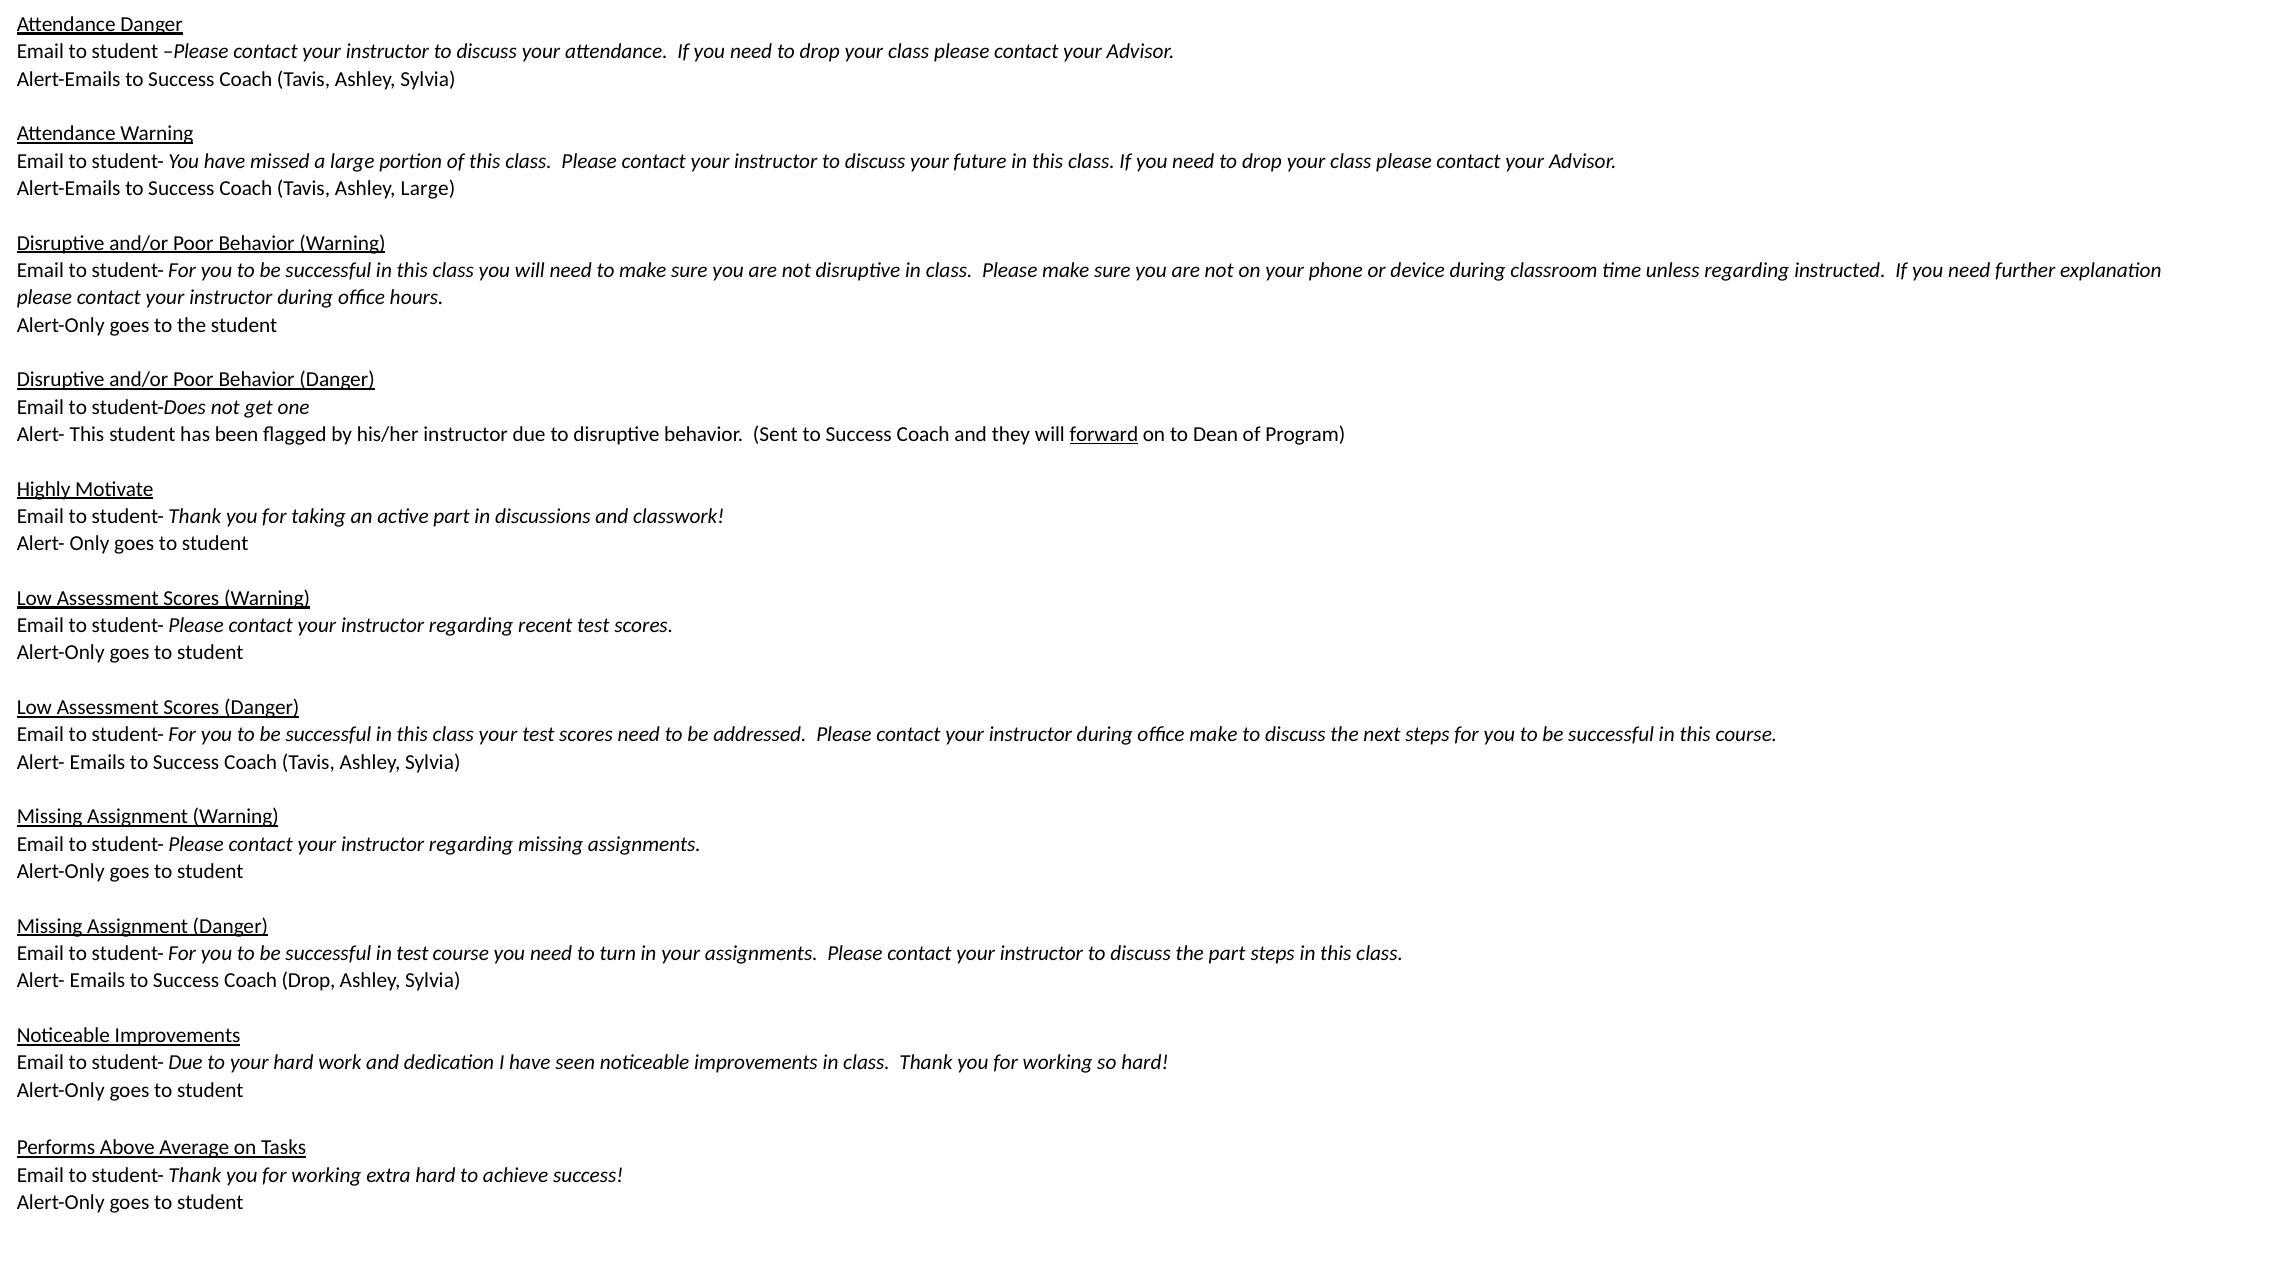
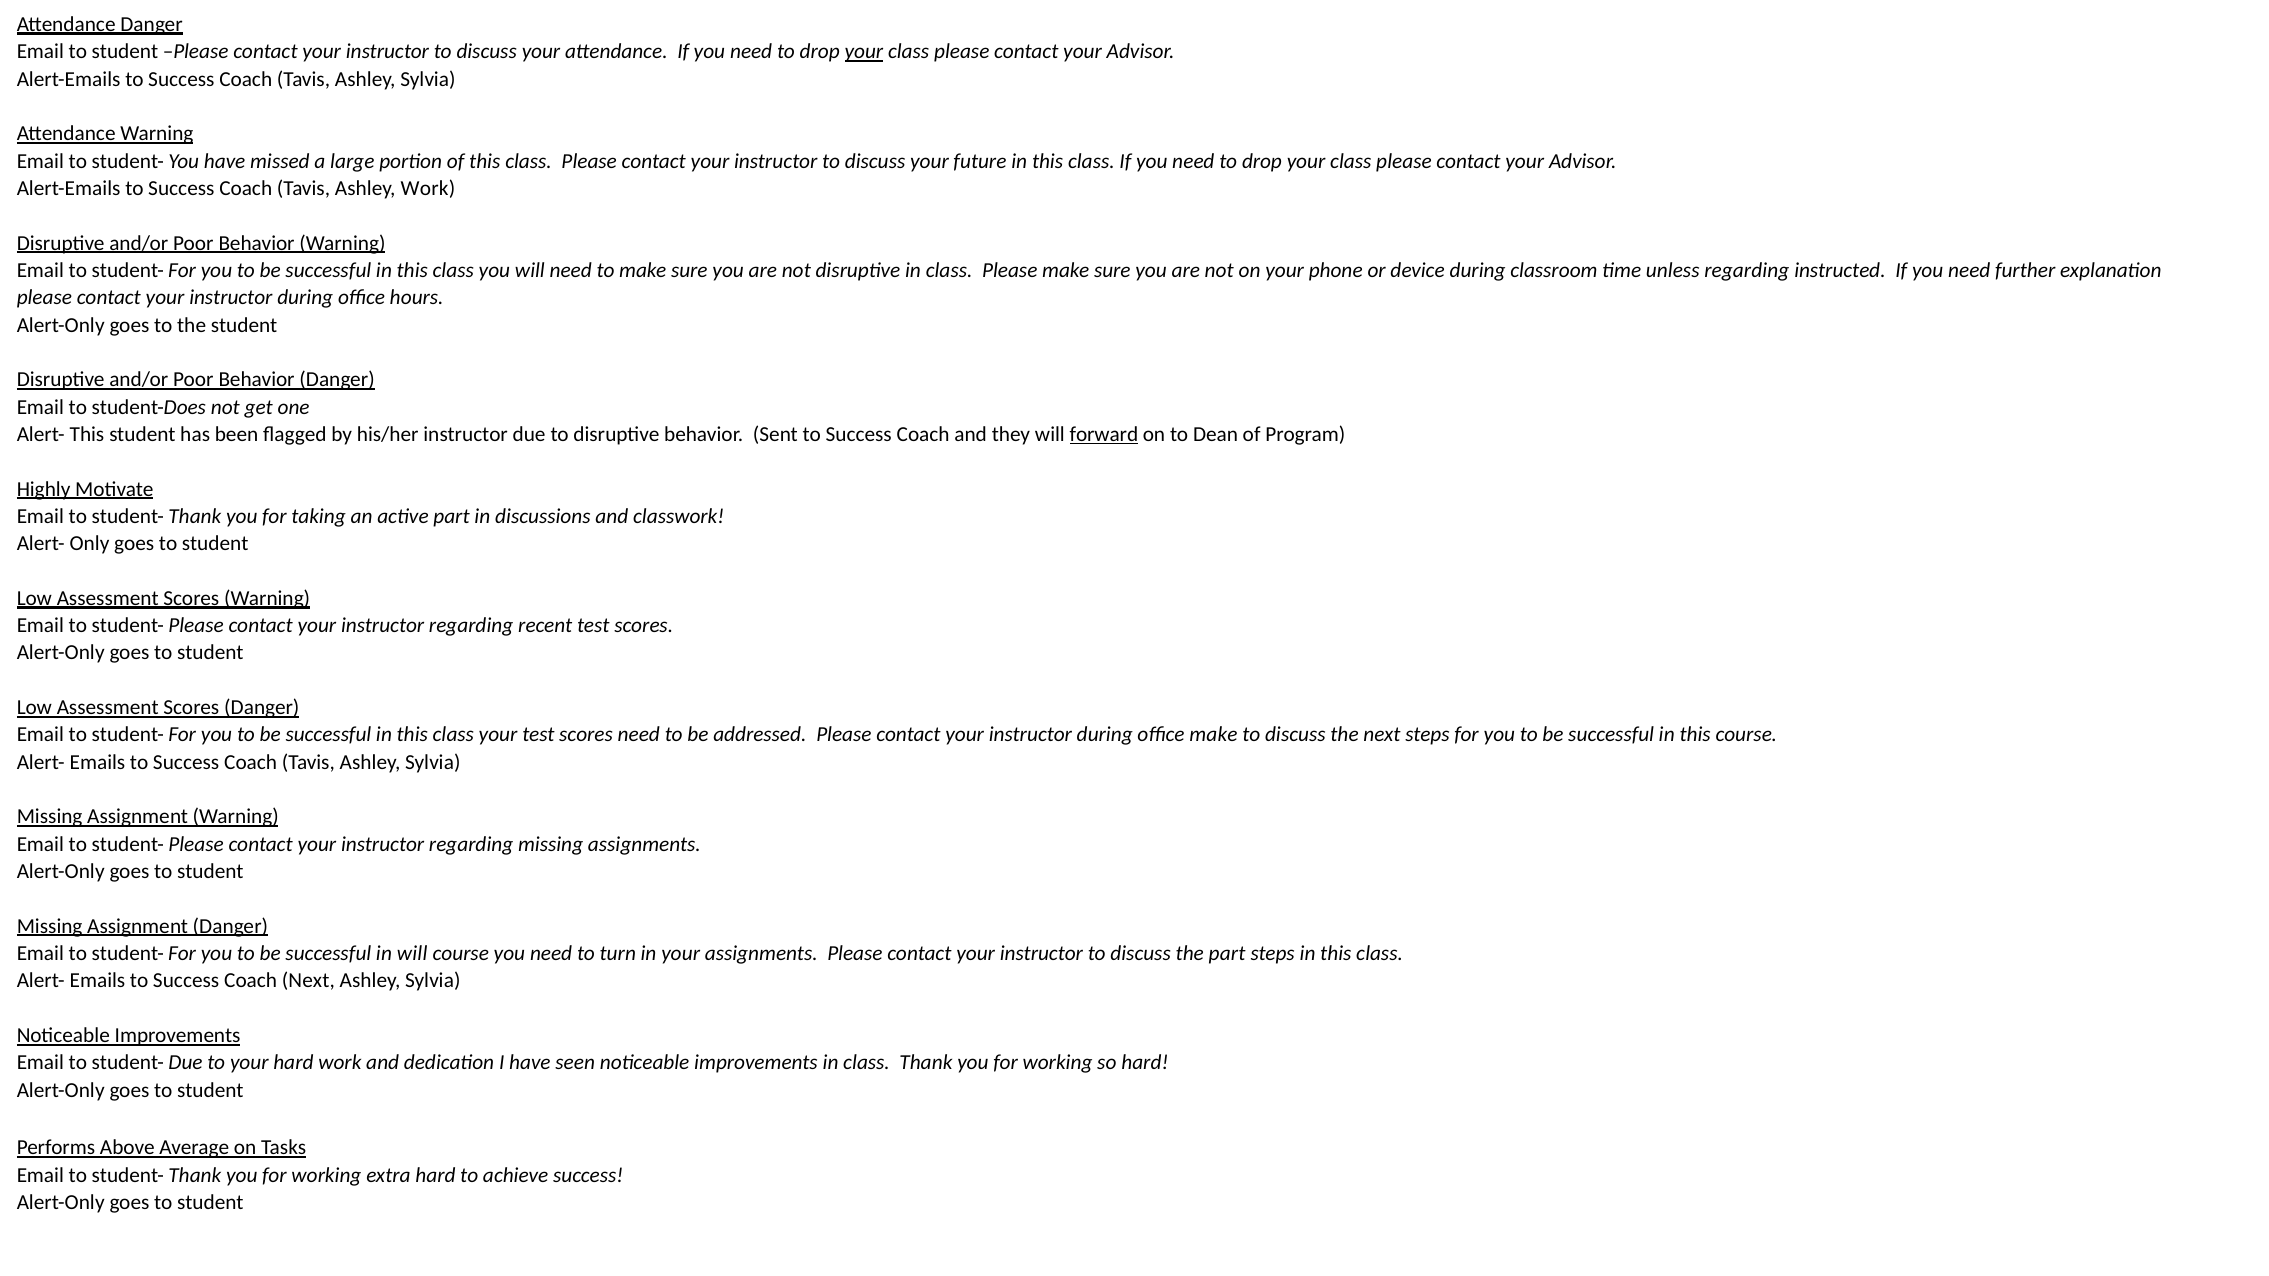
your underline: none -> present (864, 52)
Ashley Large: Large -> Work (428, 188)
in test: test -> will (412, 954)
Coach Drop: Drop -> Next (308, 981)
